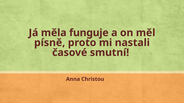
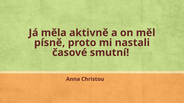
funguje: funguje -> aktivně (89, 33)
